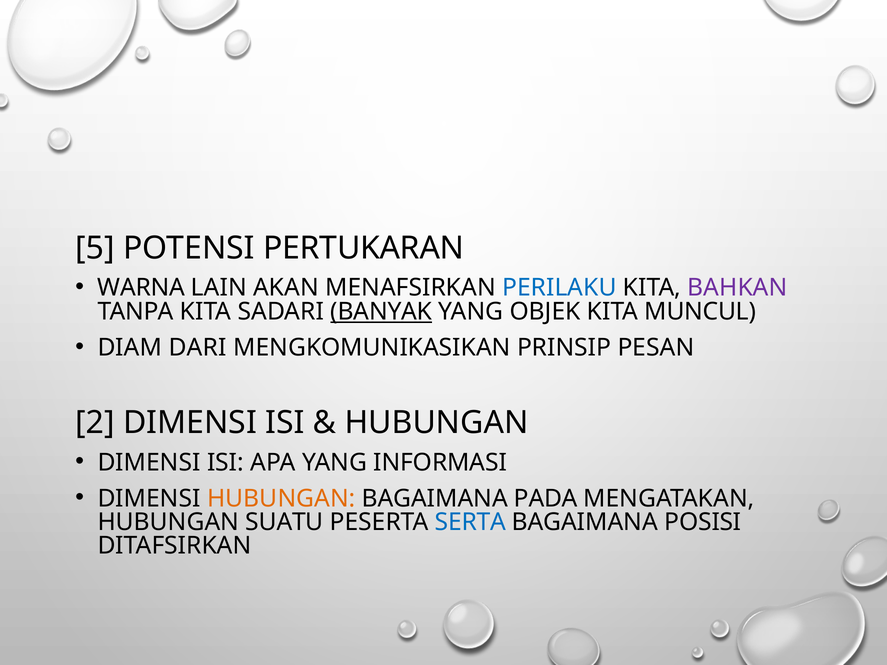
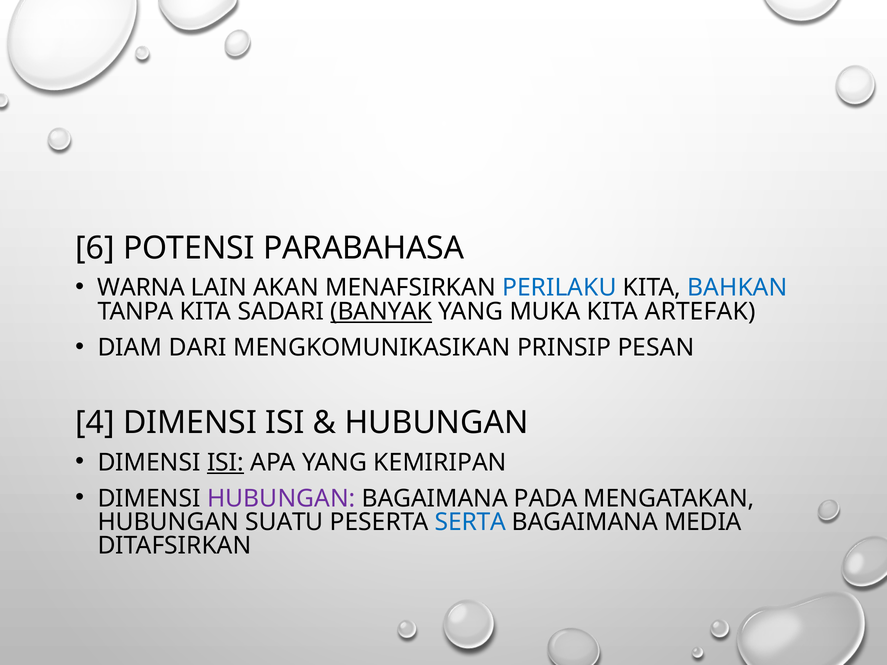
5: 5 -> 6 (95, 248)
PERTUKARAN: PERTUKARAN -> PARABAHASA (364, 248)
BAHKAN colour: purple -> blue (737, 288)
OBJEK: OBJEK -> MUKA (545, 312)
MUNCUL: MUNCUL -> ARTEFAK (700, 312)
2: 2 -> 4 (95, 423)
ISI underline: none -> present (226, 463)
INFORMASI: INFORMASI -> KEMIRIPAN (440, 463)
HUBUNGAN colour: orange -> purple (281, 499)
POSISI: POSISI -> MEDIA (703, 522)
